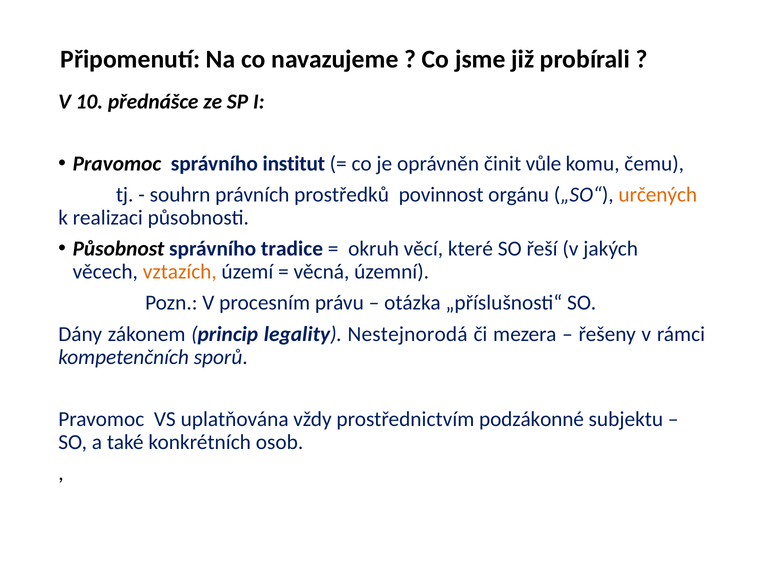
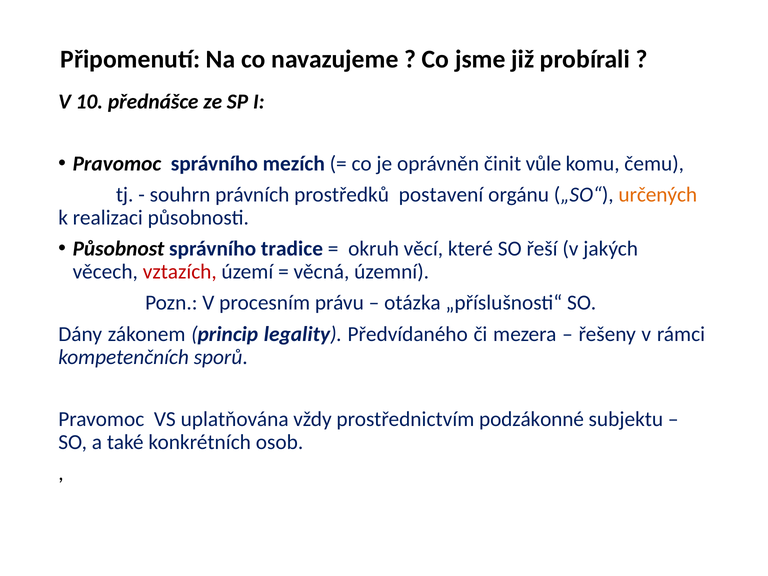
institut: institut -> mezích (294, 164)
povinnost: povinnost -> postavení (441, 195)
vztazích colour: orange -> red (180, 272)
Nestejnorodá: Nestejnorodá -> Předvídaného (408, 334)
